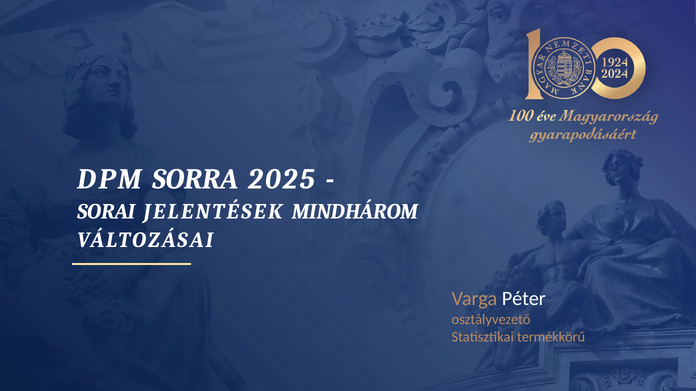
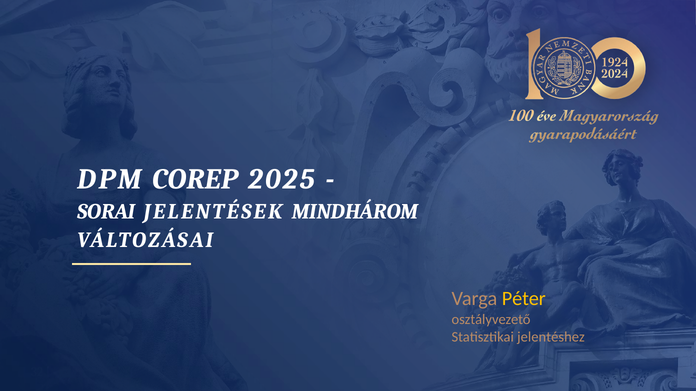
SORRA: SORRA -> COREP (195, 179)
Péter colour: white -> yellow (524, 299)
termékkörű: termékkörű -> jelentéshez (551, 337)
